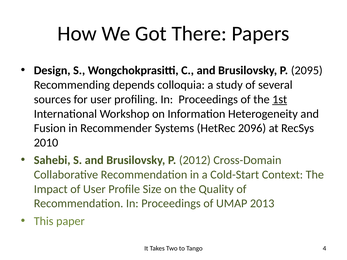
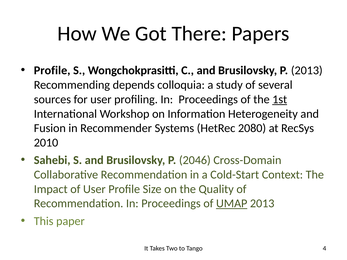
Design: Design -> Profile (52, 71)
P 2095: 2095 -> 2013 (307, 71)
2096: 2096 -> 2080 (252, 128)
2012: 2012 -> 2046 (195, 160)
UMAP underline: none -> present (232, 204)
